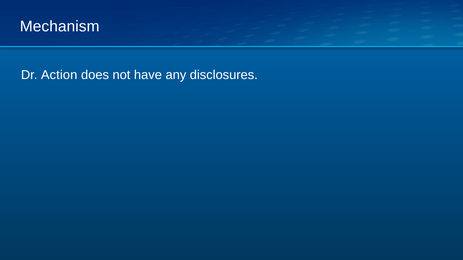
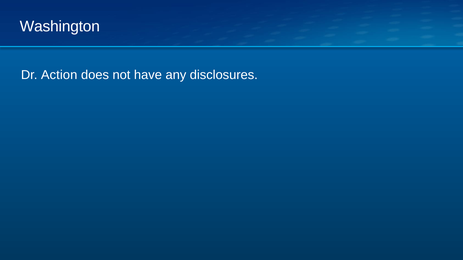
Mechanism: Mechanism -> Washington (60, 26)
